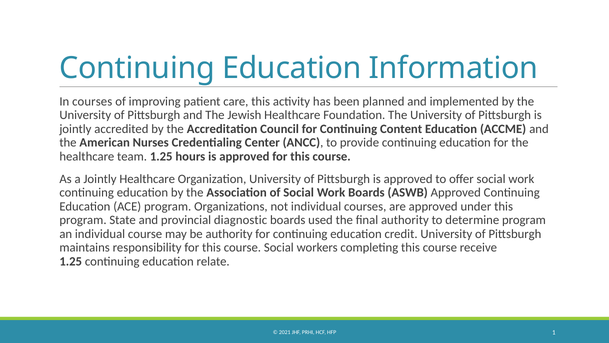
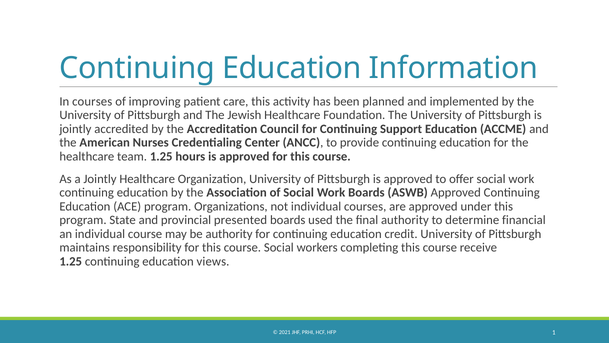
Content: Content -> Support (401, 129)
diagnostic: diagnostic -> presented (241, 220)
determine program: program -> financial (524, 220)
relate: relate -> views (213, 261)
